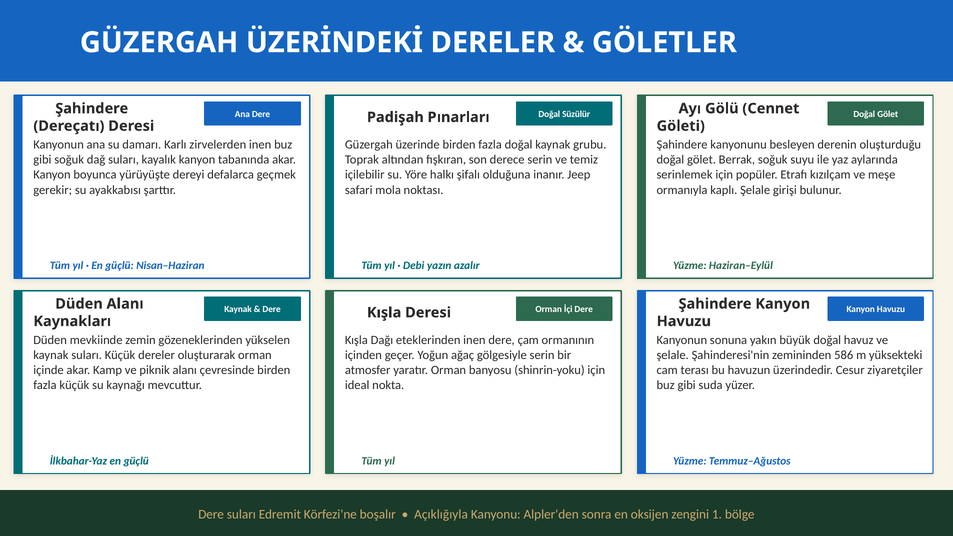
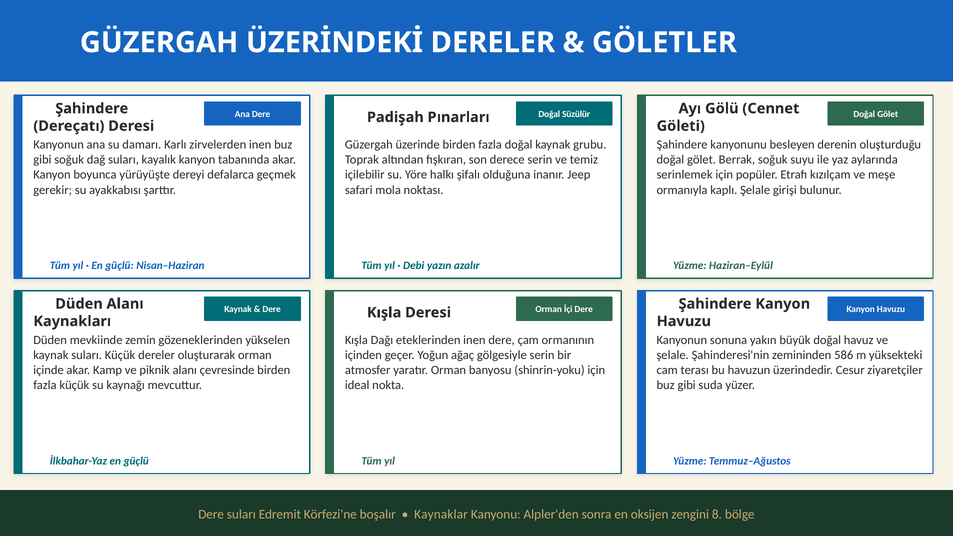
Açıklığıyla: Açıklığıyla -> Kaynaklar (441, 514)
1: 1 -> 8 (717, 514)
